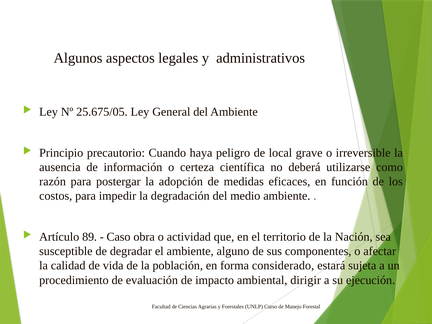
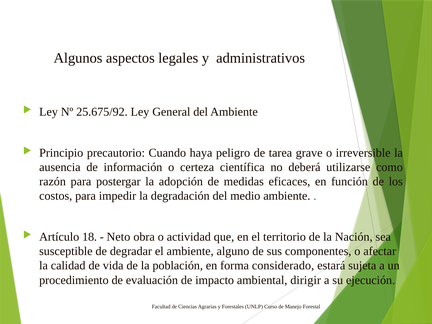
25.675/05: 25.675/05 -> 25.675/92 (102, 112)
local: local -> tarea (280, 153)
89: 89 -> 18 (90, 237)
Caso: Caso -> Neto (118, 237)
